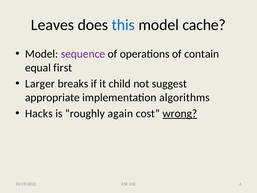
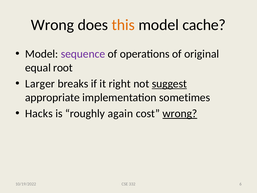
Leaves: Leaves -> Wrong (53, 25)
this colour: blue -> orange (123, 25)
contain: contain -> original (202, 54)
first: first -> root (63, 68)
child: child -> right (120, 84)
suggest underline: none -> present (169, 84)
algorithms: algorithms -> sometimes (185, 97)
